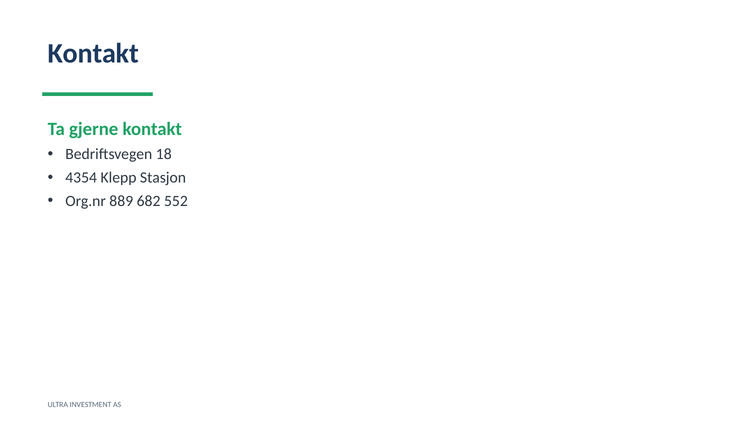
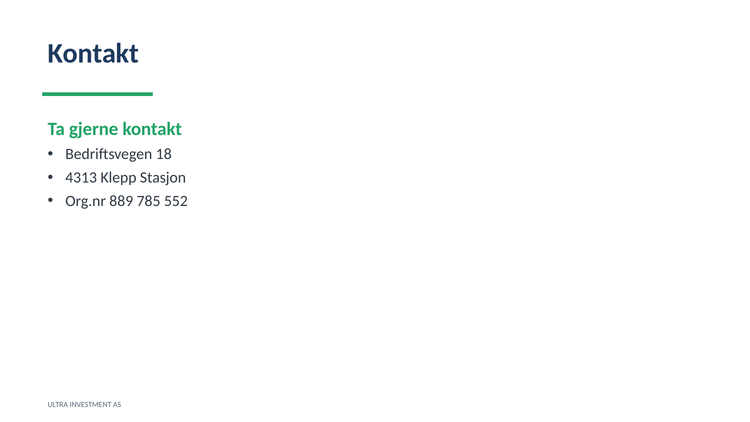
4354: 4354 -> 4313 (81, 178)
682: 682 -> 785 (149, 201)
